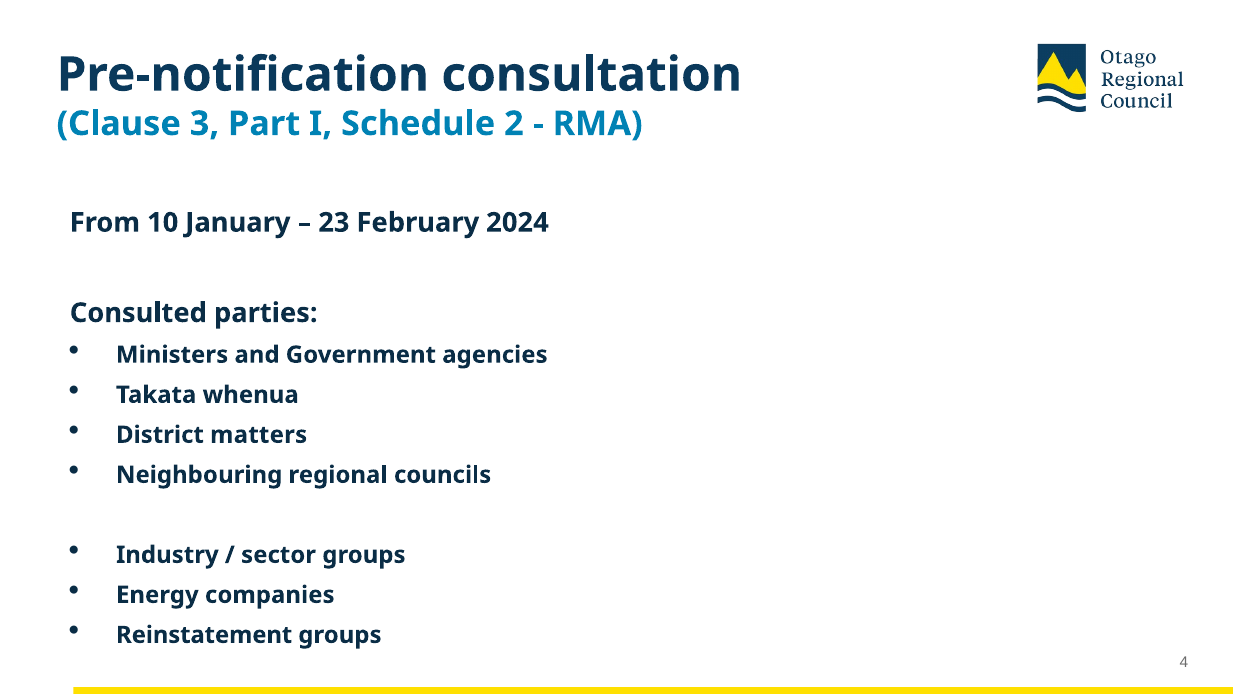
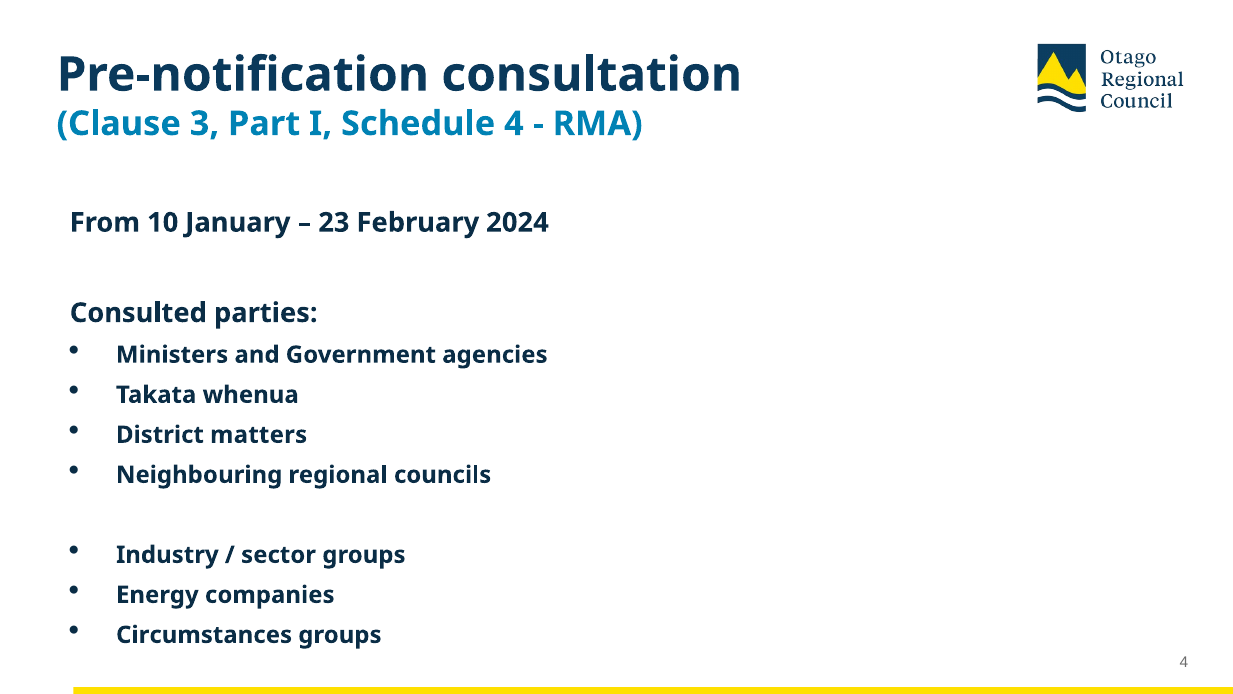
Schedule 2: 2 -> 4 (514, 124)
Reinstatement: Reinstatement -> Circumstances (204, 635)
